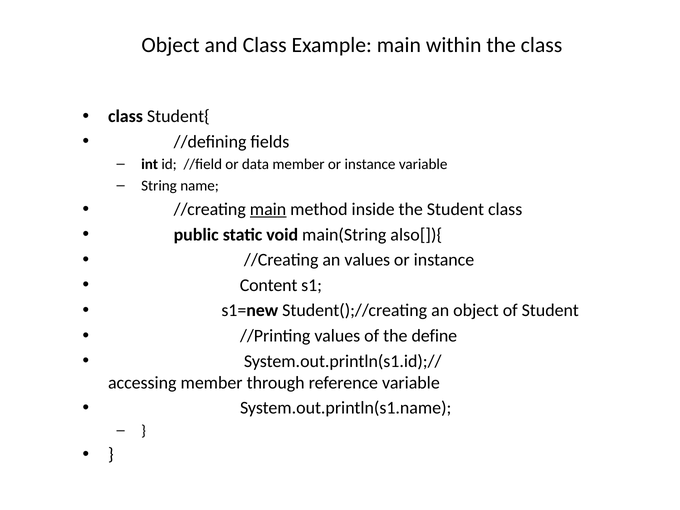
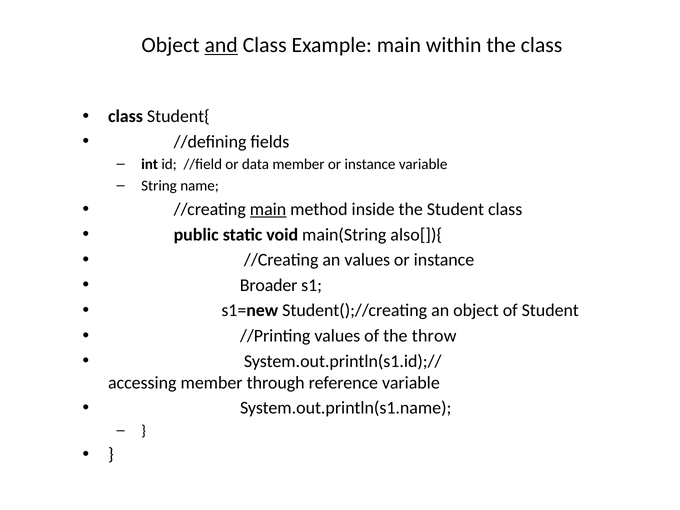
and underline: none -> present (221, 45)
Content: Content -> Broader (269, 285)
define: define -> throw (434, 336)
